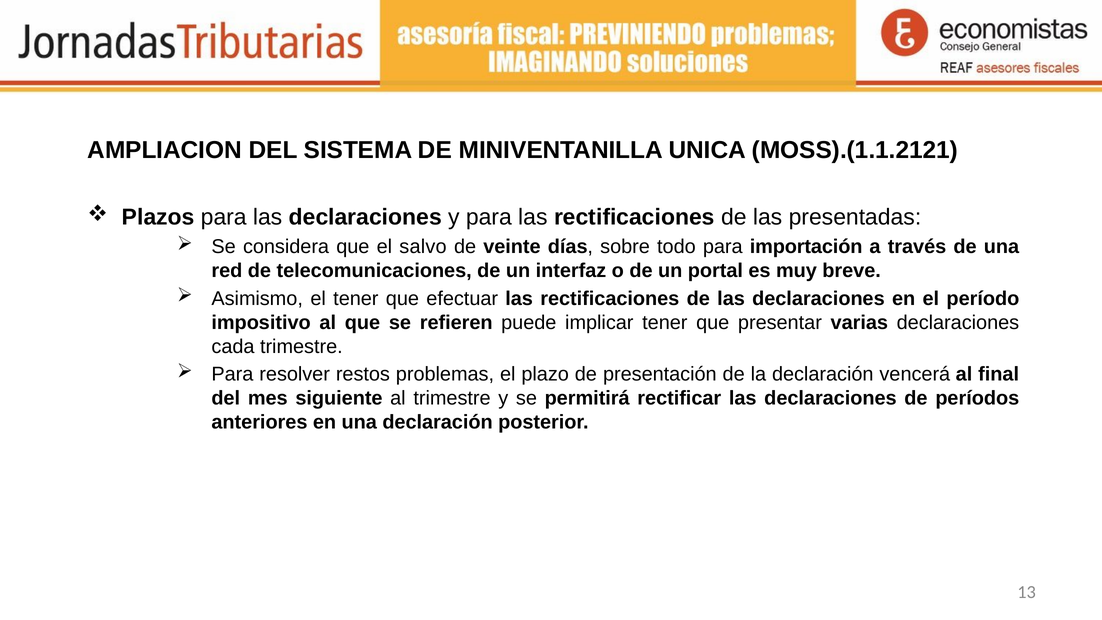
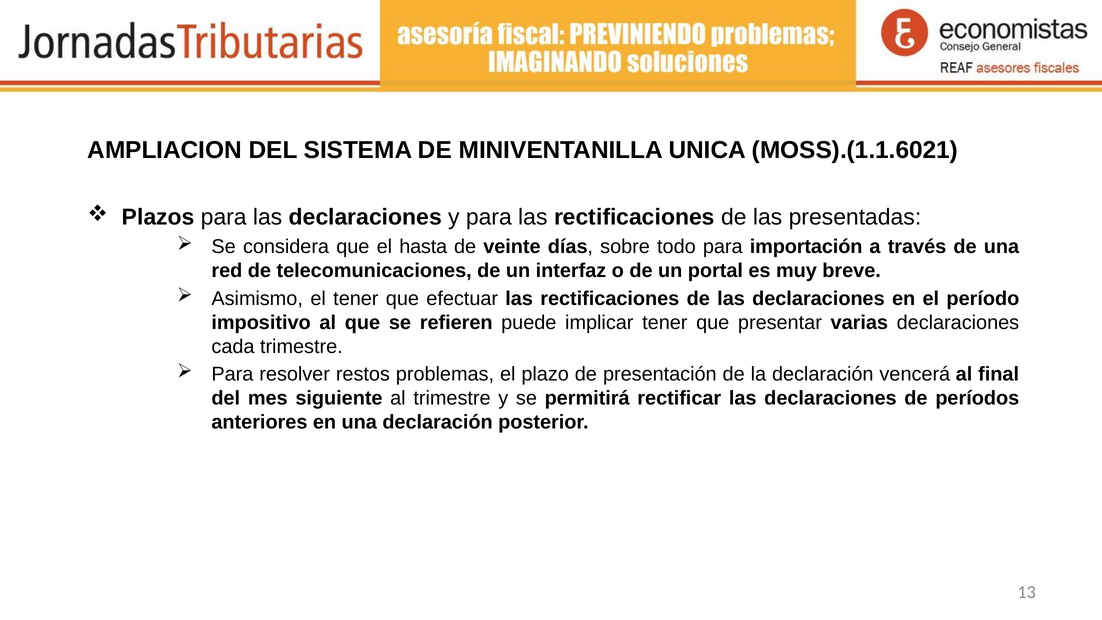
MOSS).(1.1.2121: MOSS).(1.1.2121 -> MOSS).(1.1.6021 (855, 150)
salvo: salvo -> hasta (423, 247)
